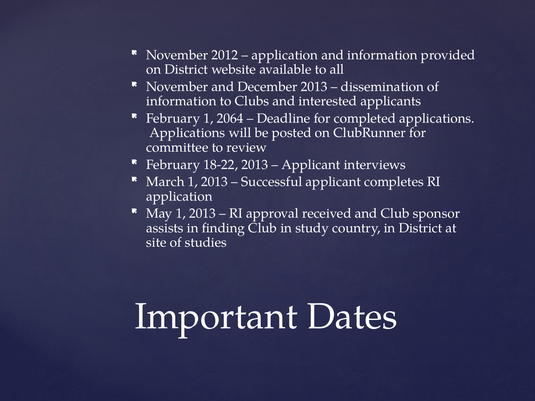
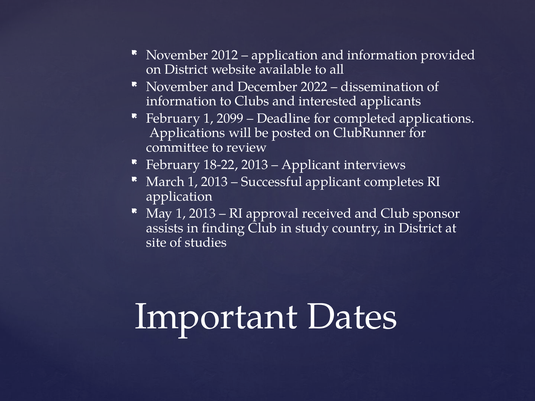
December 2013: 2013 -> 2022 (314, 87)
2064: 2064 -> 2099 (230, 119)
